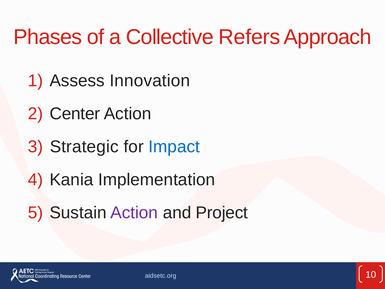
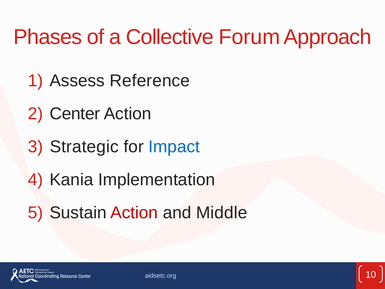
Refers: Refers -> Forum (249, 37)
Innovation: Innovation -> Reference (150, 81)
Action colour: purple -> red (134, 213)
Project: Project -> Middle (222, 213)
